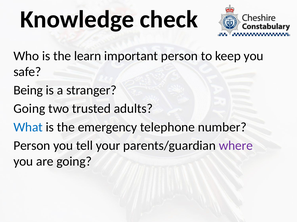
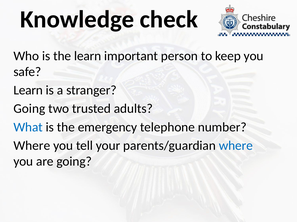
Being: Being -> Learn (28, 91)
Person: Person -> Where (32, 146)
where colour: purple -> blue (236, 146)
